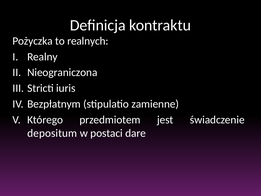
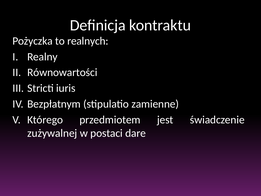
Nieograniczona: Nieograniczona -> Równowartości (62, 72)
depositum: depositum -> zużywalnej (52, 133)
